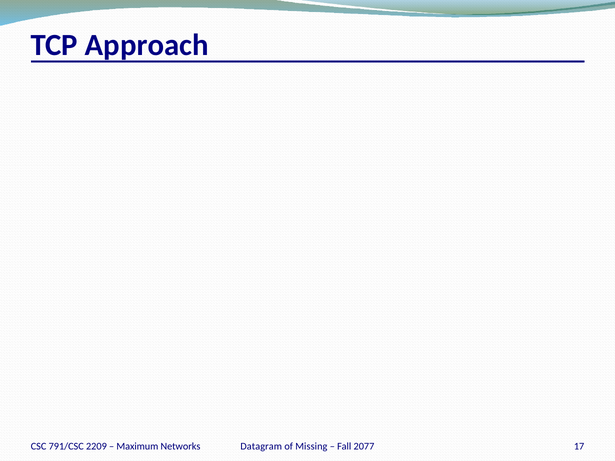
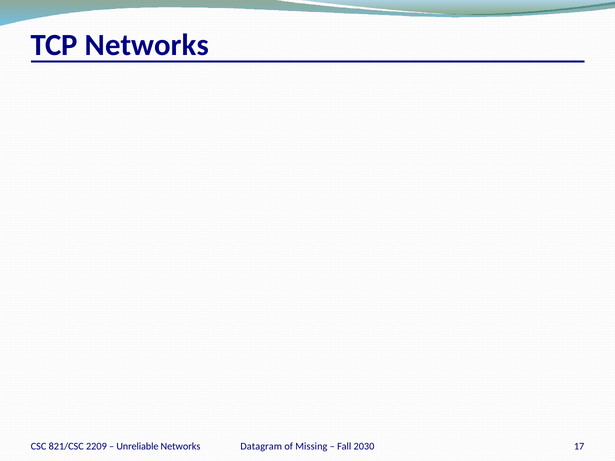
TCP Approach: Approach -> Networks (147, 45)
2077: 2077 -> 2030 (364, 446)
791/CSC: 791/CSC -> 821/CSC (66, 447)
Maximum: Maximum -> Unreliable (137, 447)
